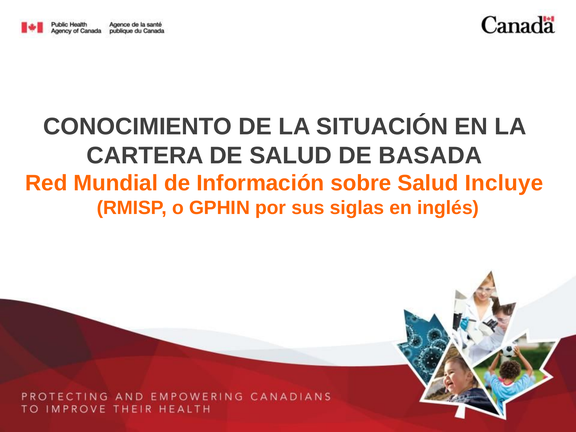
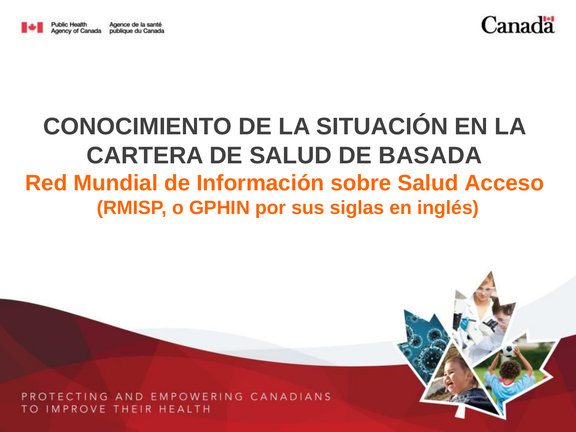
Incluye: Incluye -> Acceso (504, 183)
